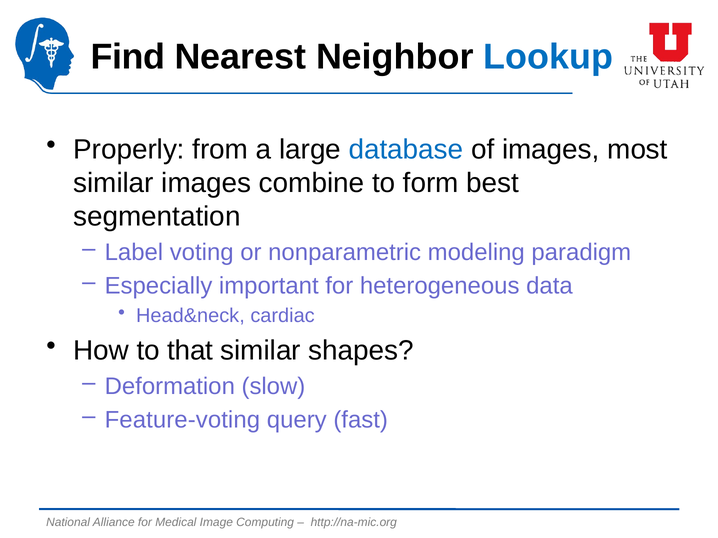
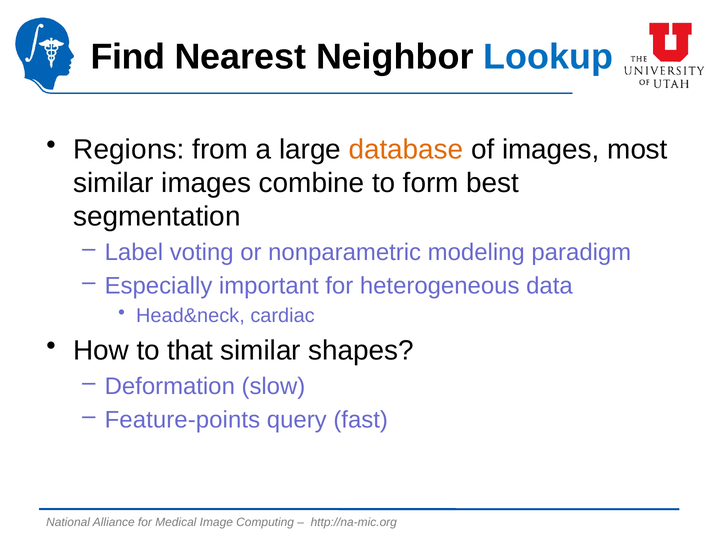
Properly: Properly -> Regions (129, 150)
database colour: blue -> orange (406, 150)
Feature-voting: Feature-voting -> Feature-points (182, 420)
